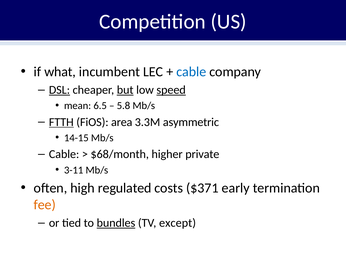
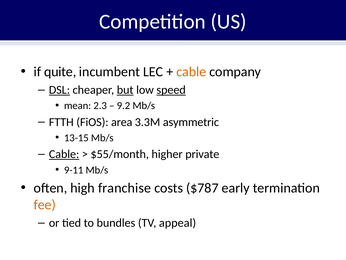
what: what -> quite (60, 72)
cable colour: blue -> orange (191, 72)
6.5: 6.5 -> 2.3 (100, 106)
5.8: 5.8 -> 9.2 (123, 106)
FTTH underline: present -> none (61, 122)
14-15: 14-15 -> 13-15 (76, 138)
Cable underline: none -> present (64, 154)
$68/month: $68/month -> $55/month (120, 154)
3-11: 3-11 -> 9-11 (74, 170)
regulated: regulated -> franchise (125, 188)
$371: $371 -> $787 (202, 188)
bundles underline: present -> none (116, 223)
except: except -> appeal (178, 223)
